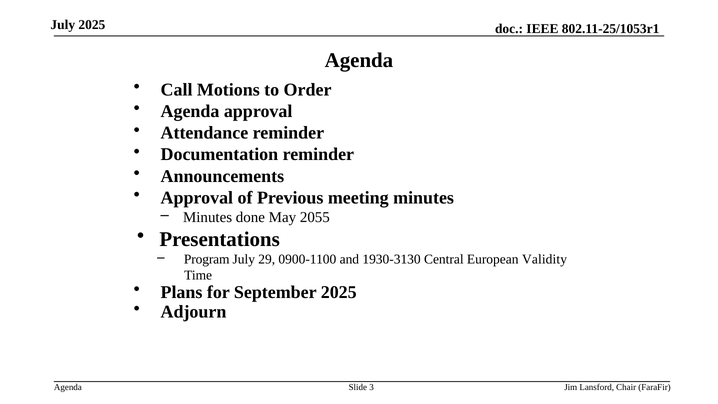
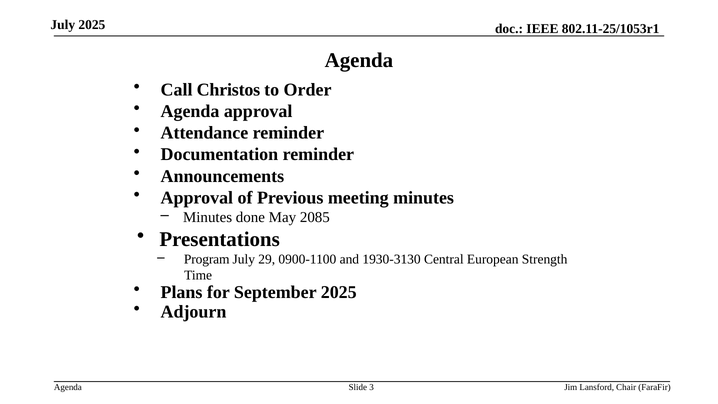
Motions: Motions -> Christos (228, 90)
2055: 2055 -> 2085 (315, 217)
Validity: Validity -> Strength (545, 259)
